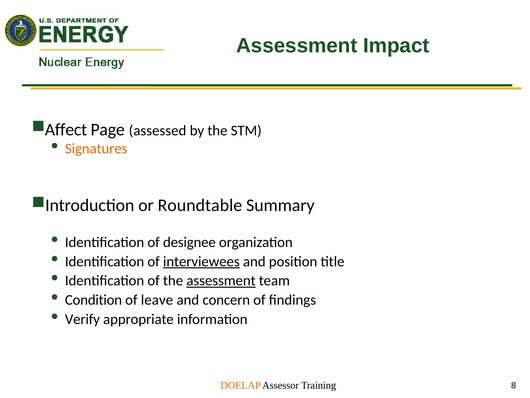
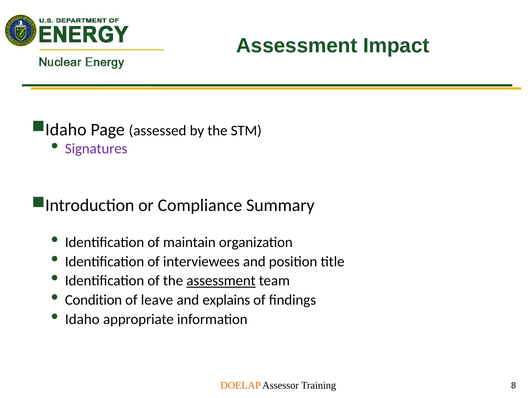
Affect: Affect -> Idaho (66, 129)
Signatures colour: orange -> purple (96, 149)
Roundtable: Roundtable -> Compliance (200, 205)
designee: designee -> maintain (189, 242)
interviewees underline: present -> none (201, 261)
concern: concern -> explains (226, 300)
Verify: Verify -> Idaho (82, 319)
